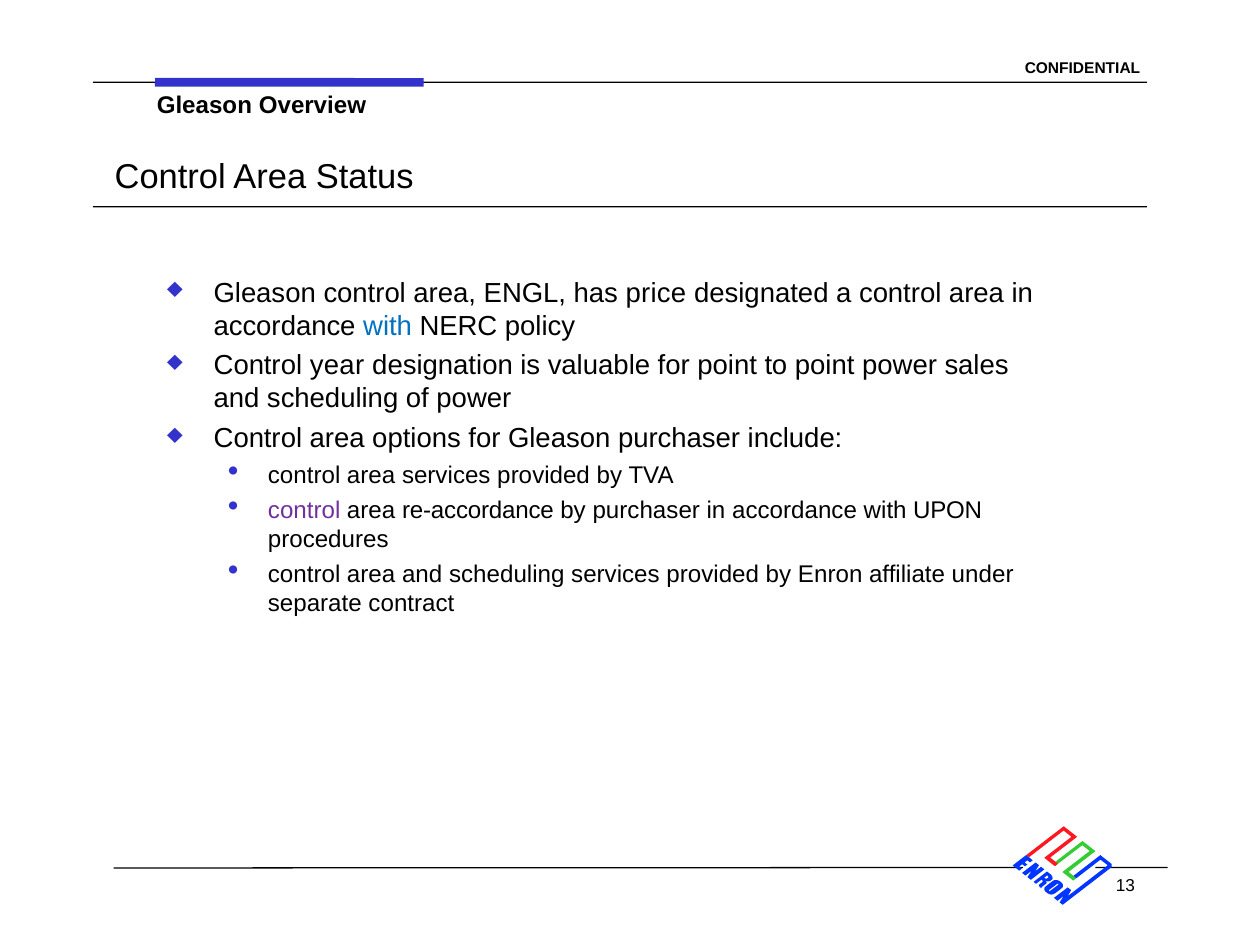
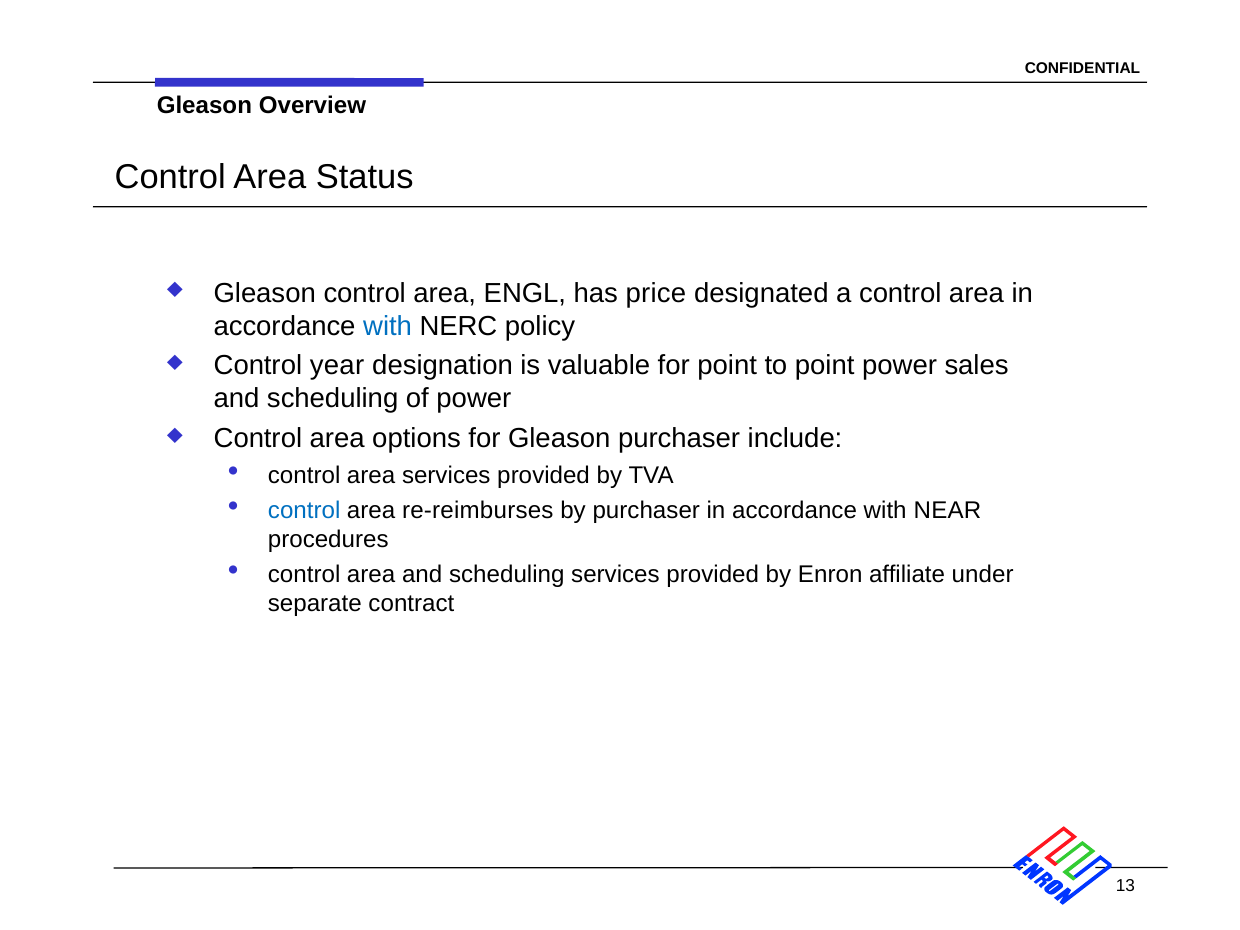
control colour: purple -> blue (304, 511)
re-accordance: re-accordance -> re-reimburses (478, 511)
UPON: UPON -> NEAR (947, 511)
